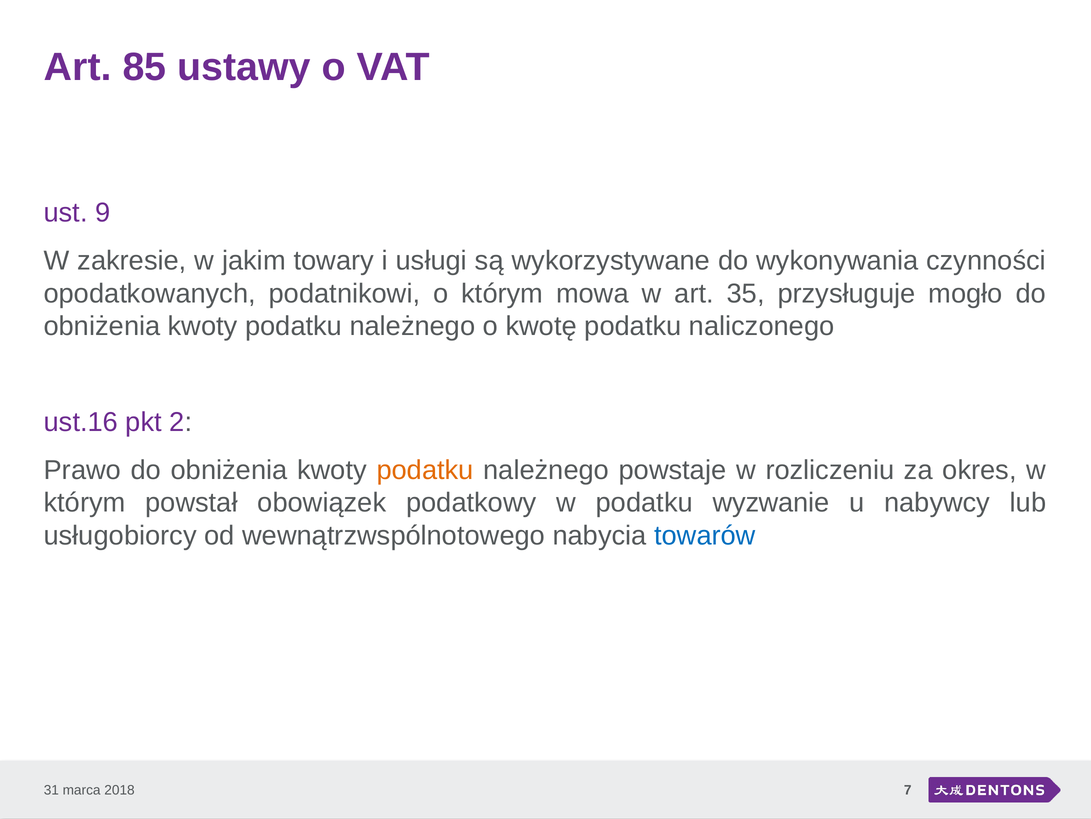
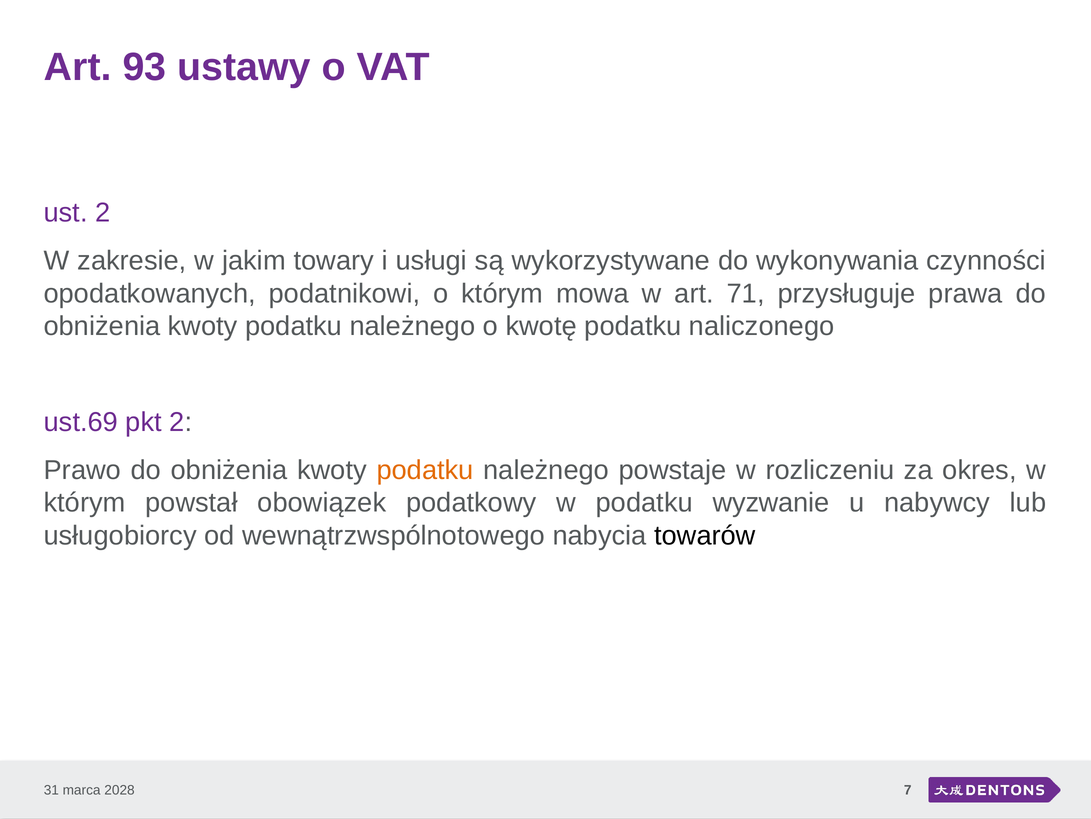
85: 85 -> 93 (144, 67)
ust 9: 9 -> 2 (103, 213)
35: 35 -> 71 (746, 293)
mogło: mogło -> prawa (966, 293)
ust.16: ust.16 -> ust.69 (81, 422)
towarów colour: blue -> black (705, 535)
2018: 2018 -> 2028 (120, 790)
